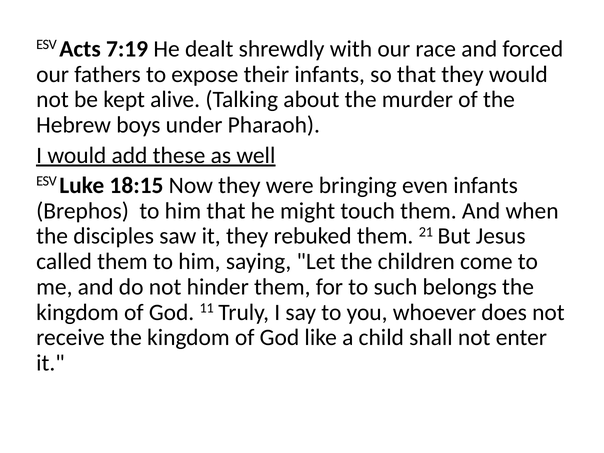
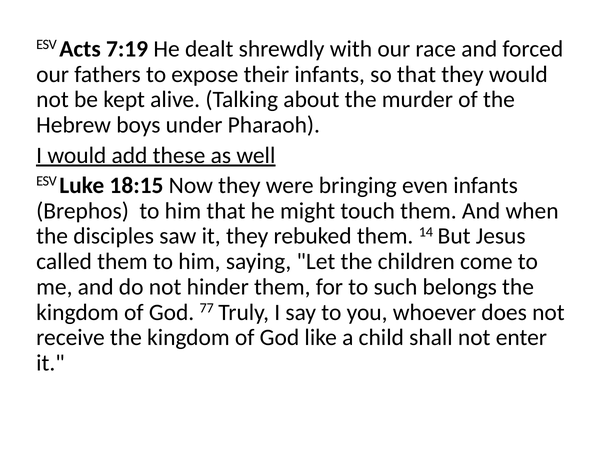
21: 21 -> 14 (426, 232)
11: 11 -> 77 (207, 308)
